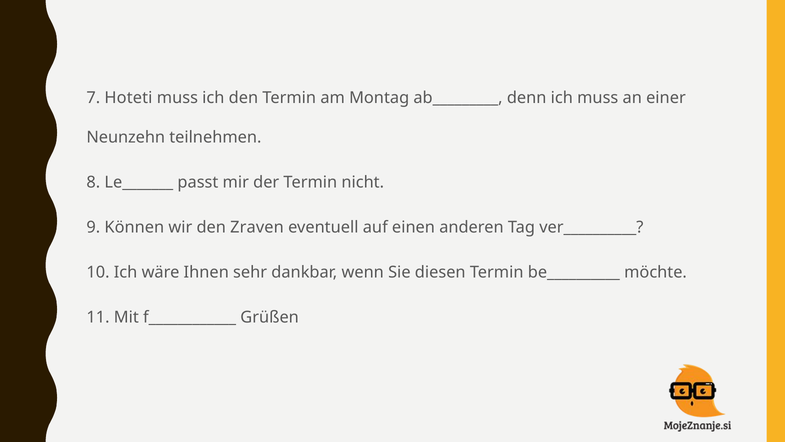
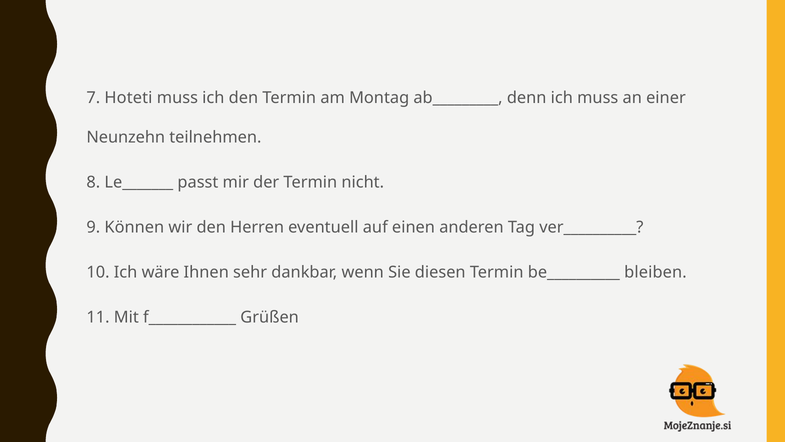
Zraven: Zraven -> Herren (257, 227)
möchte: möchte -> bleiben (655, 272)
